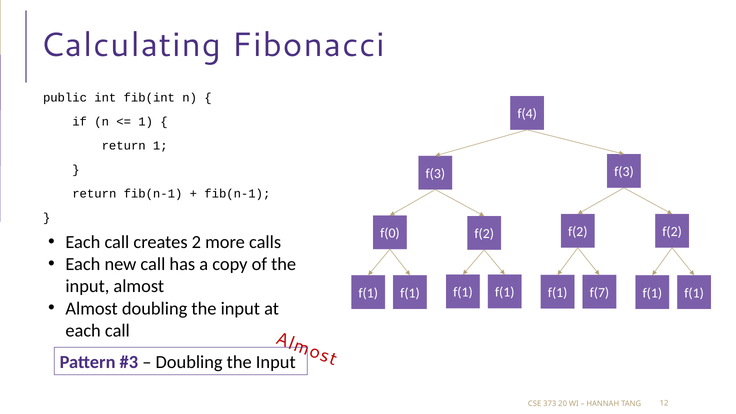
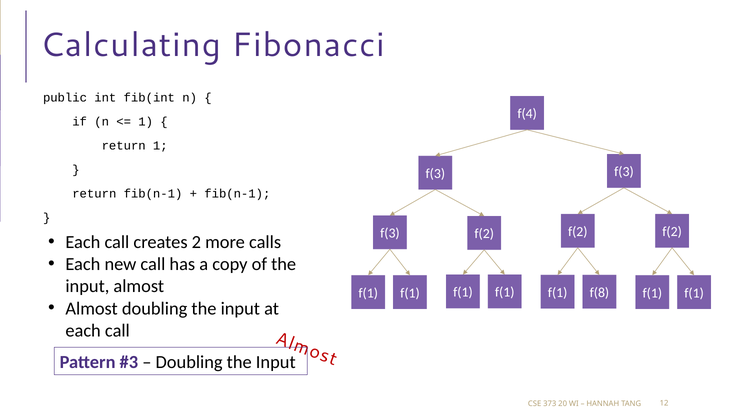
f(0: f(0 -> f(3 (390, 233)
f(7: f(7 -> f(8 (599, 293)
